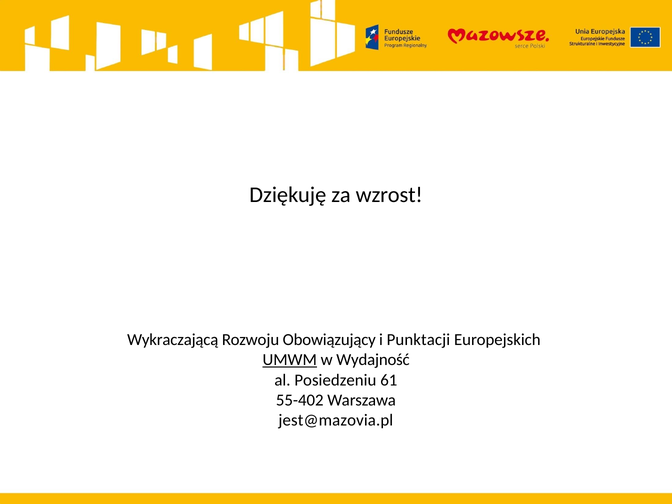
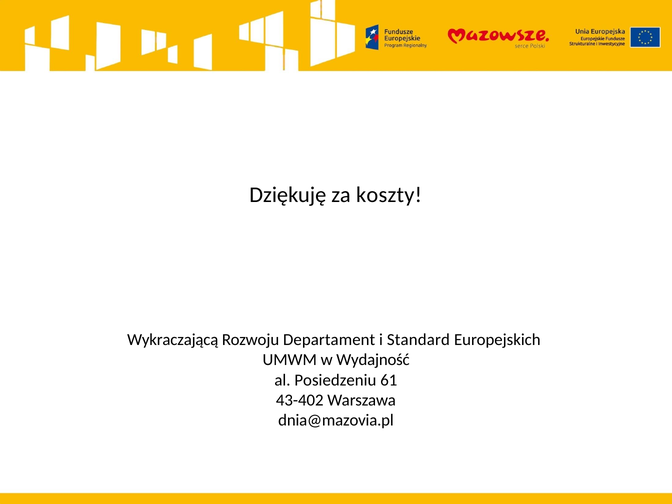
wzrost: wzrost -> koszty (389, 195)
Obowiązujący: Obowiązujący -> Departament (329, 340)
Punktacji: Punktacji -> Standard (418, 340)
UMWM underline: present -> none (290, 360)
55-402: 55-402 -> 43-402 (300, 400)
jest@mazovia.pl: jest@mazovia.pl -> dnia@mazovia.pl (336, 420)
